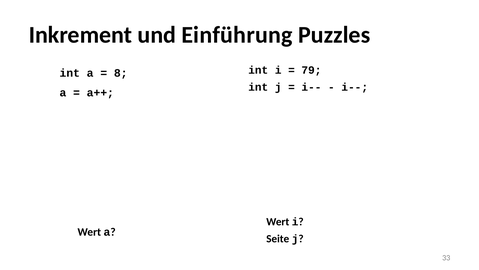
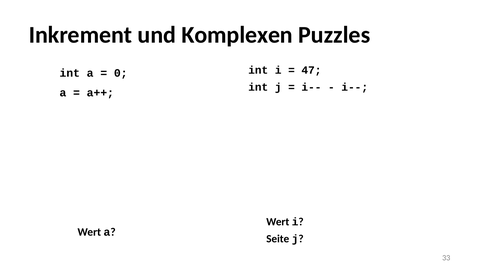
Einführung: Einführung -> Komplexen (237, 35)
79: 79 -> 47 (311, 70)
8: 8 -> 0 (121, 73)
